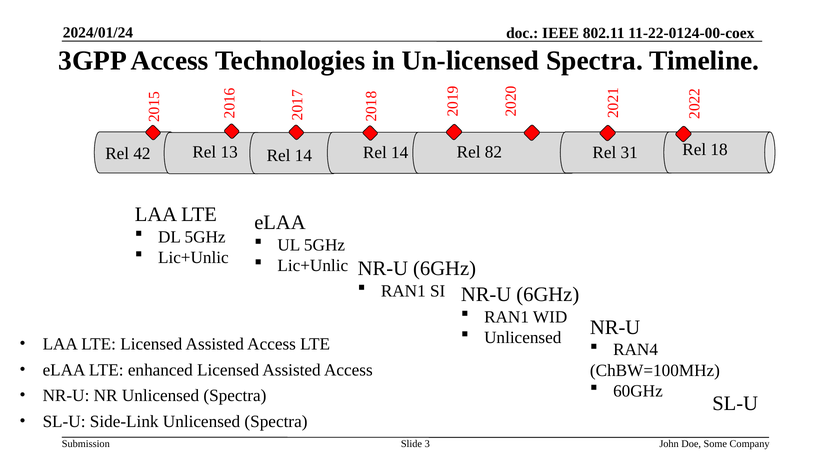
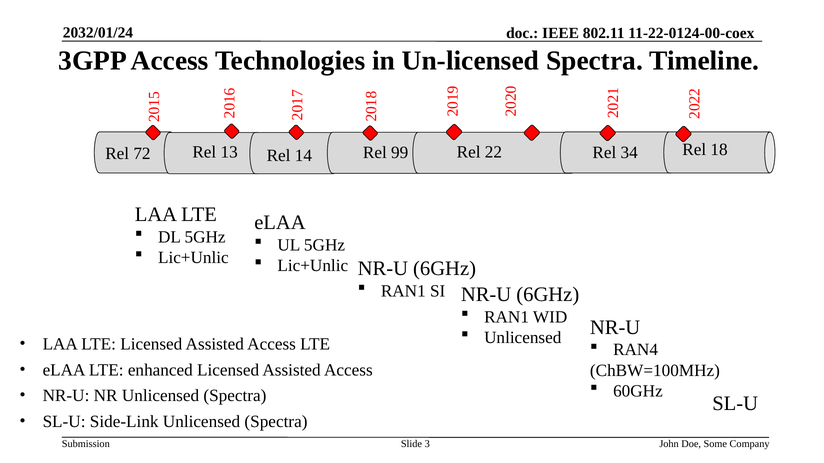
2024/01/24: 2024/01/24 -> 2032/01/24 (98, 33)
42: 42 -> 72 (142, 154)
14 Rel 14: 14 -> 99 (400, 153)
82: 82 -> 22 (493, 152)
31: 31 -> 34 (629, 153)
